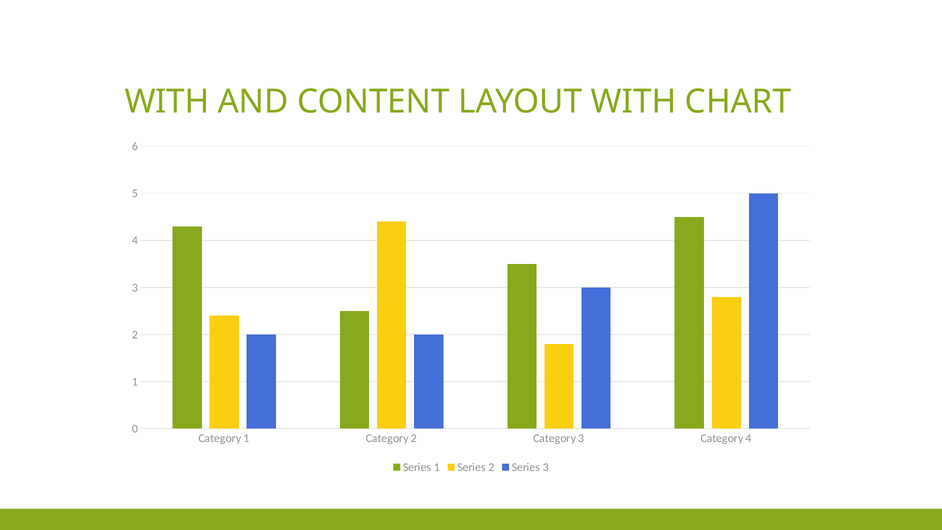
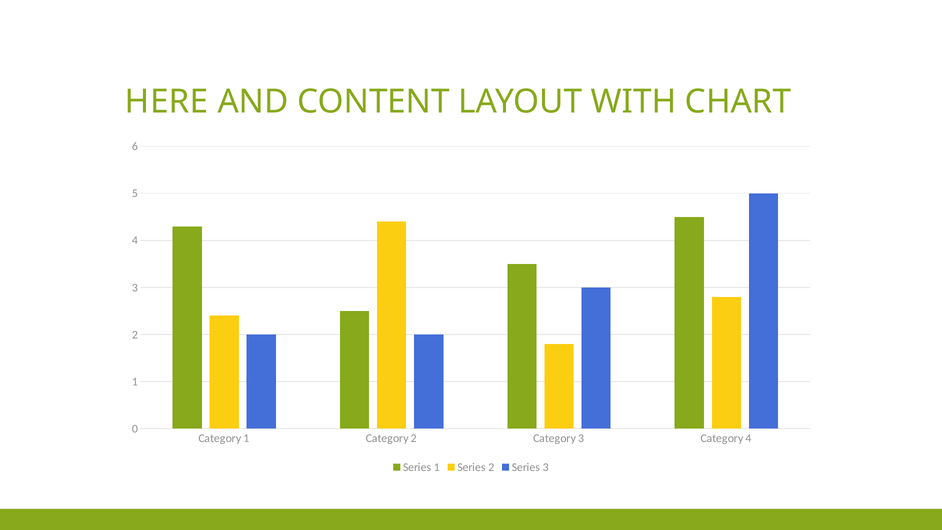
WITH: WITH -> HERE (167, 102)
